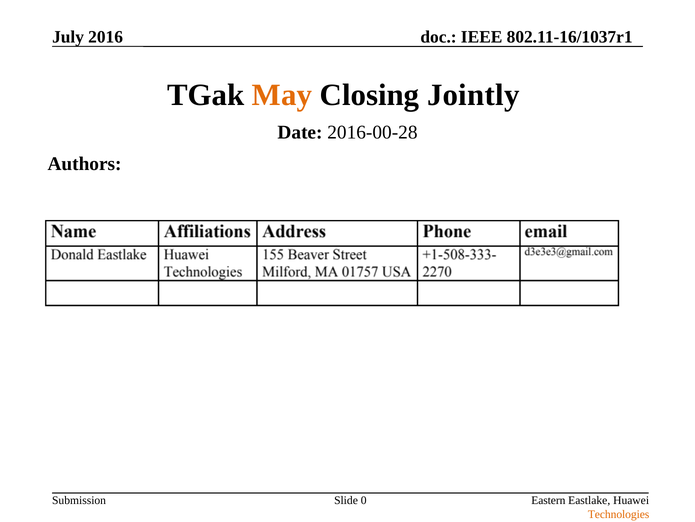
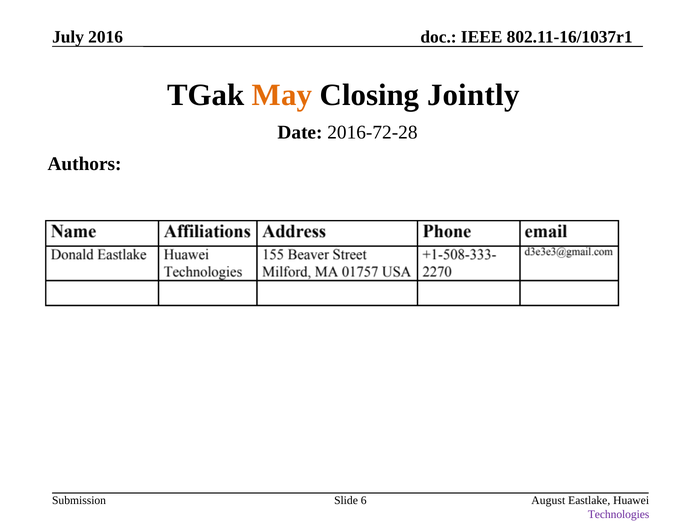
2016-00-28: 2016-00-28 -> 2016-72-28 (372, 132)
Eastern: Eastern -> August (548, 500)
0: 0 -> 6 (364, 500)
Technologies colour: orange -> purple (619, 514)
